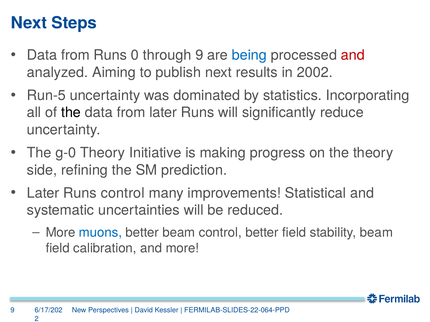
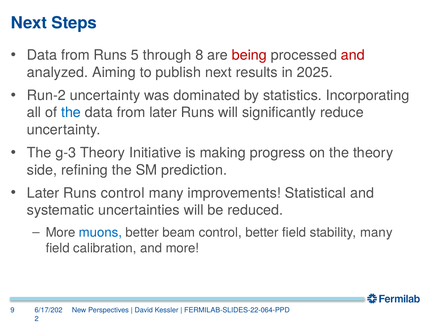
0: 0 -> 5 (135, 55)
through 9: 9 -> 8 (199, 55)
being colour: blue -> red (249, 55)
2002: 2002 -> 2025 (315, 72)
Run-5: Run-5 -> Run-2 (46, 96)
the colour: black -> blue (71, 113)
g-0: g-0 -> g-3 (66, 153)
stability beam: beam -> many (376, 233)
